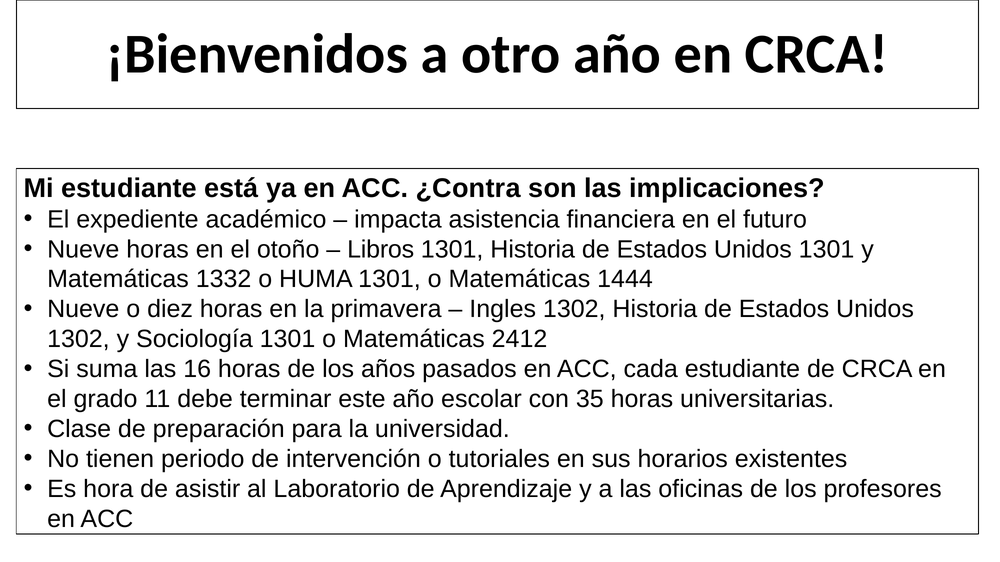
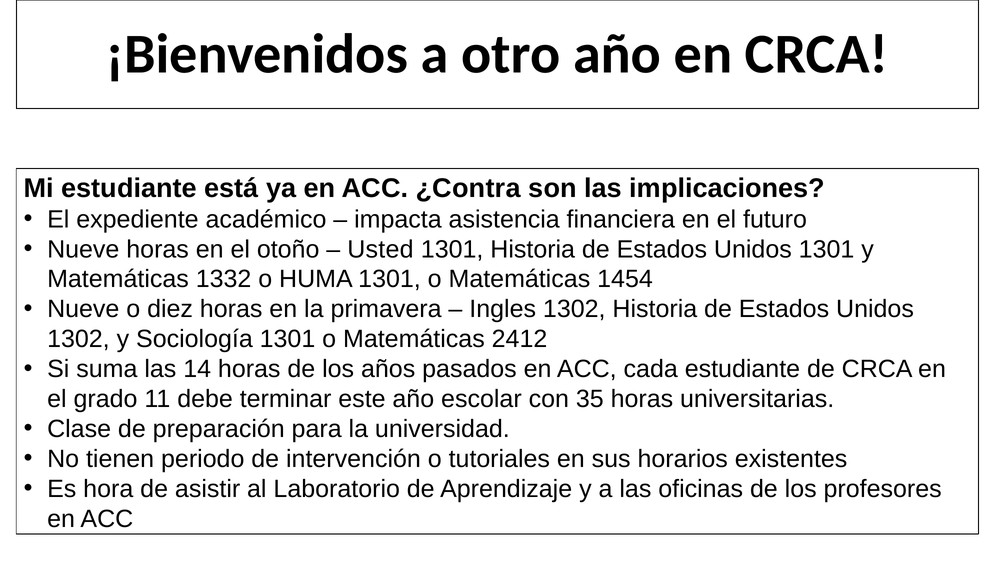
Libros: Libros -> Usted (380, 249)
1444: 1444 -> 1454 (625, 279)
16: 16 -> 14 (197, 369)
